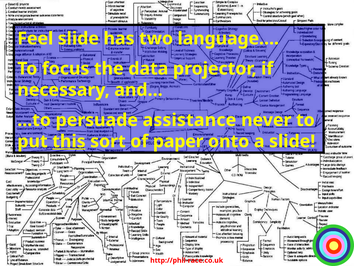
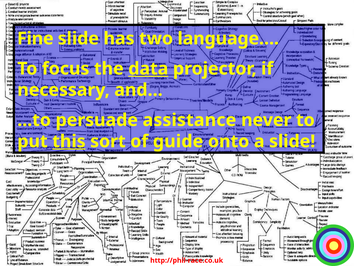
Feel: Feel -> Fine (35, 38)
data underline: none -> present (148, 69)
paper: paper -> guide (178, 141)
